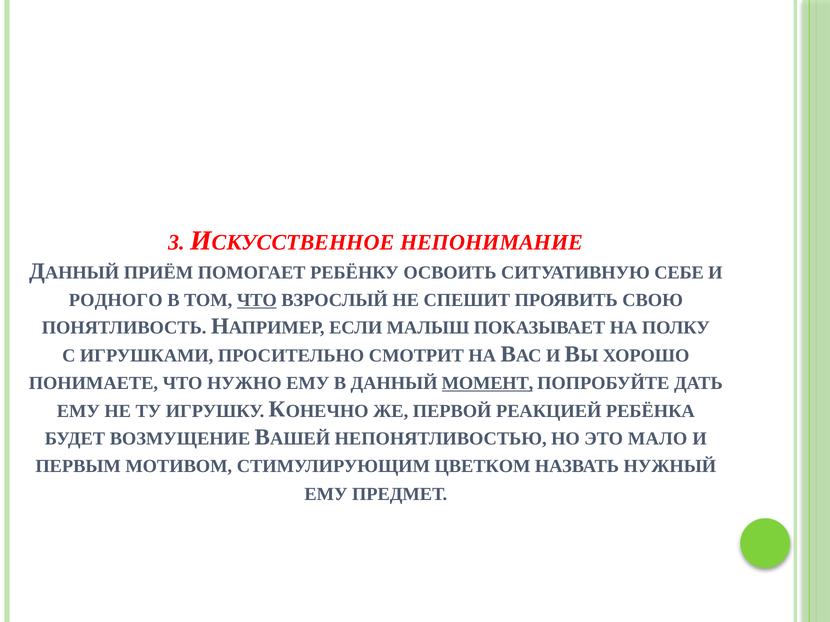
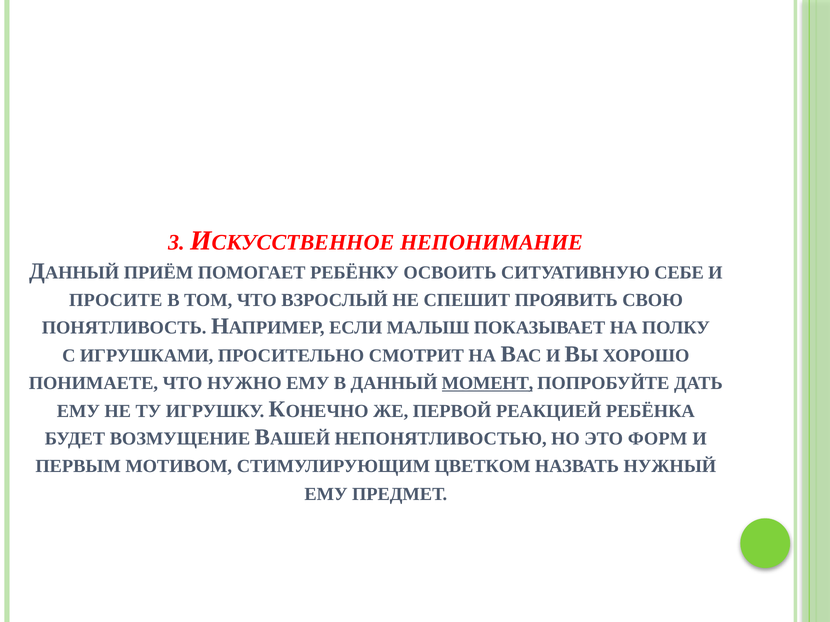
РОДНОГО: РОДНОГО -> ПРОСИТЕ (116, 300)
ЧТО underline: present -> none (257, 300)
МАЛО: МАЛО -> ФОРМ (658, 439)
